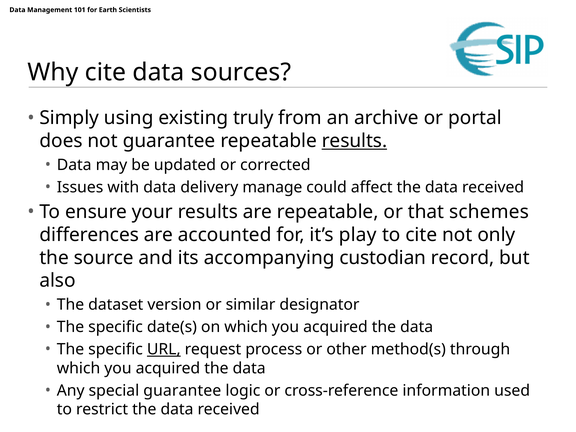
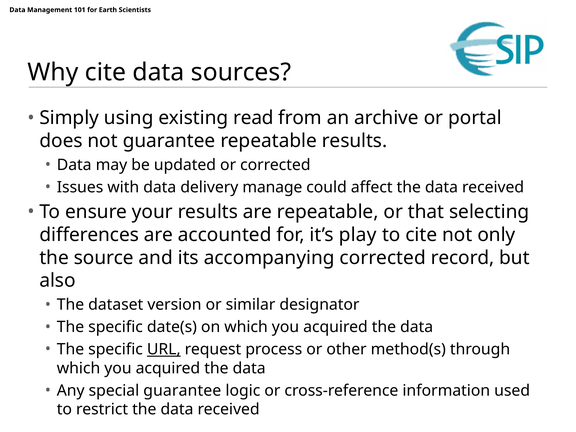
truly: truly -> read (253, 118)
results underline: present -> none (354, 141)
schemes: schemes -> selecting (489, 212)
accompanying custodian: custodian -> corrected (383, 258)
